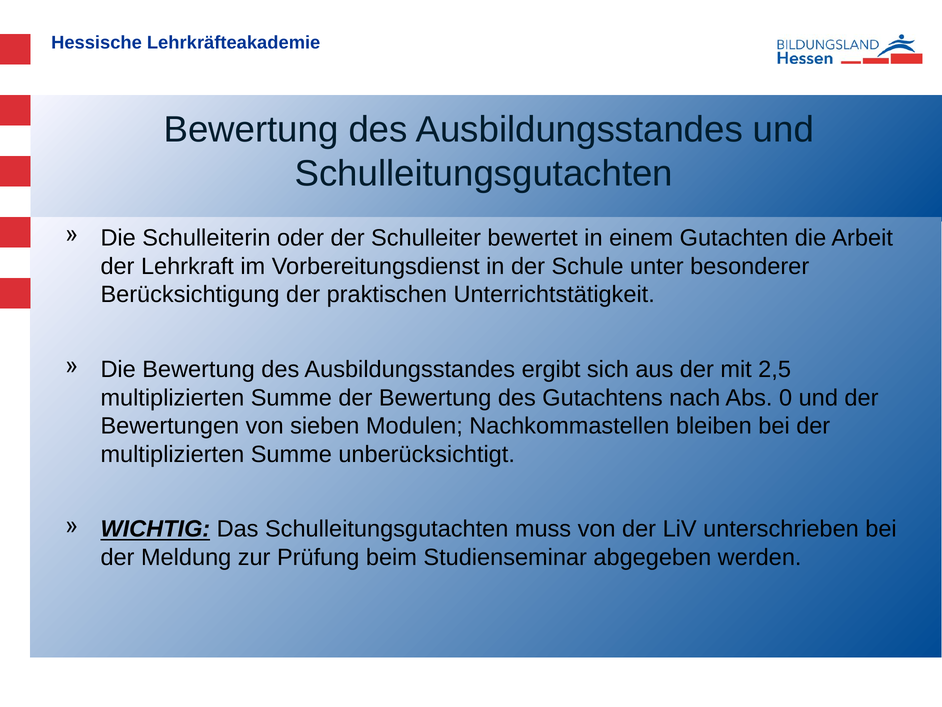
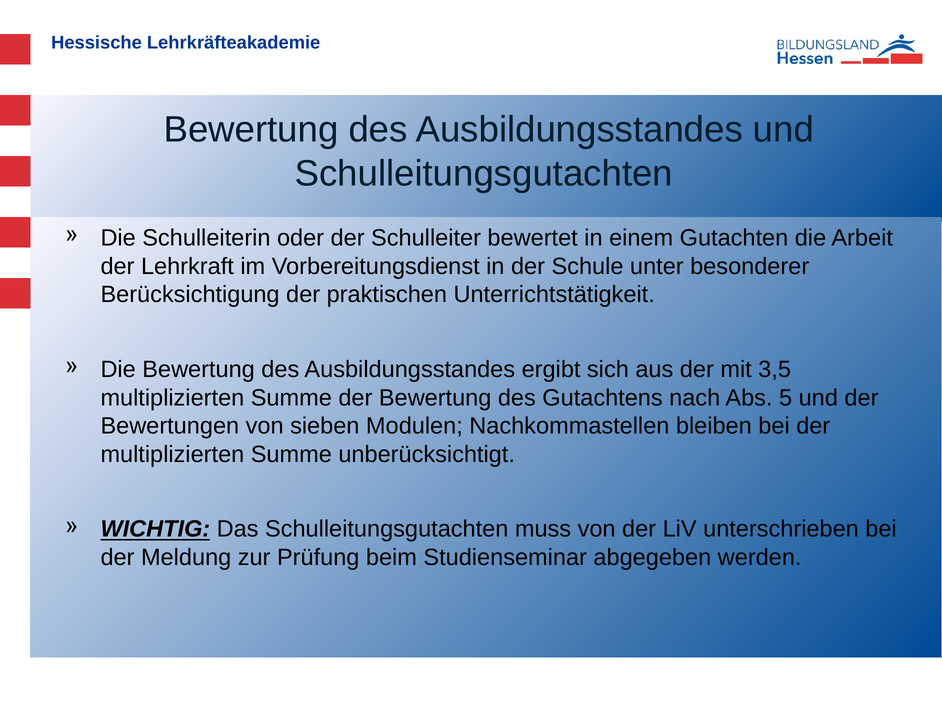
2,5: 2,5 -> 3,5 (775, 369)
0: 0 -> 5 (786, 397)
